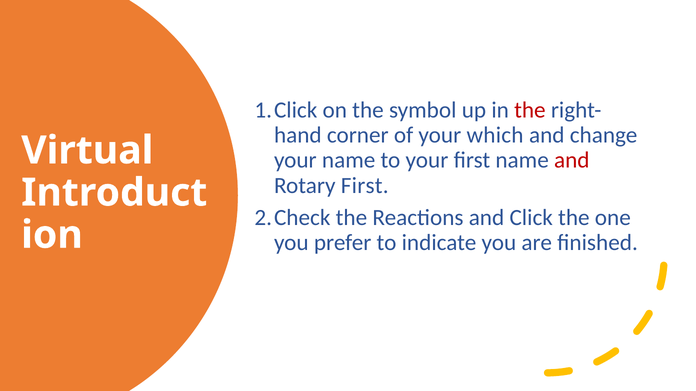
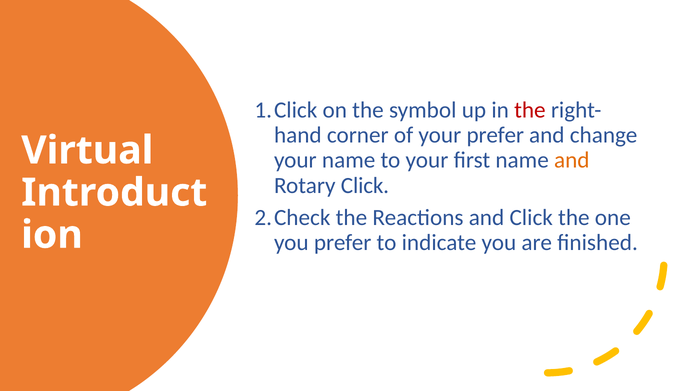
your which: which -> prefer (495, 135)
and colour: red -> orange (572, 161)
Rotary First: First -> Click (365, 186)
